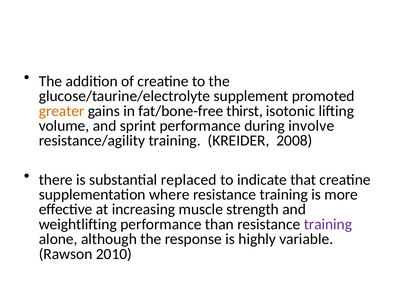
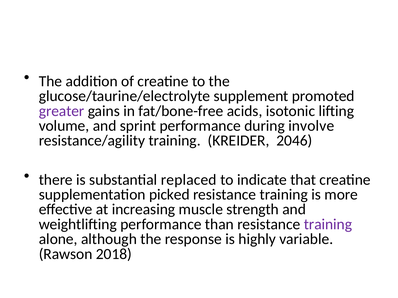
greater colour: orange -> purple (62, 111)
thirst: thirst -> acids (245, 111)
2008: 2008 -> 2046 (294, 141)
where: where -> picked (169, 195)
2010: 2010 -> 2018 (114, 254)
